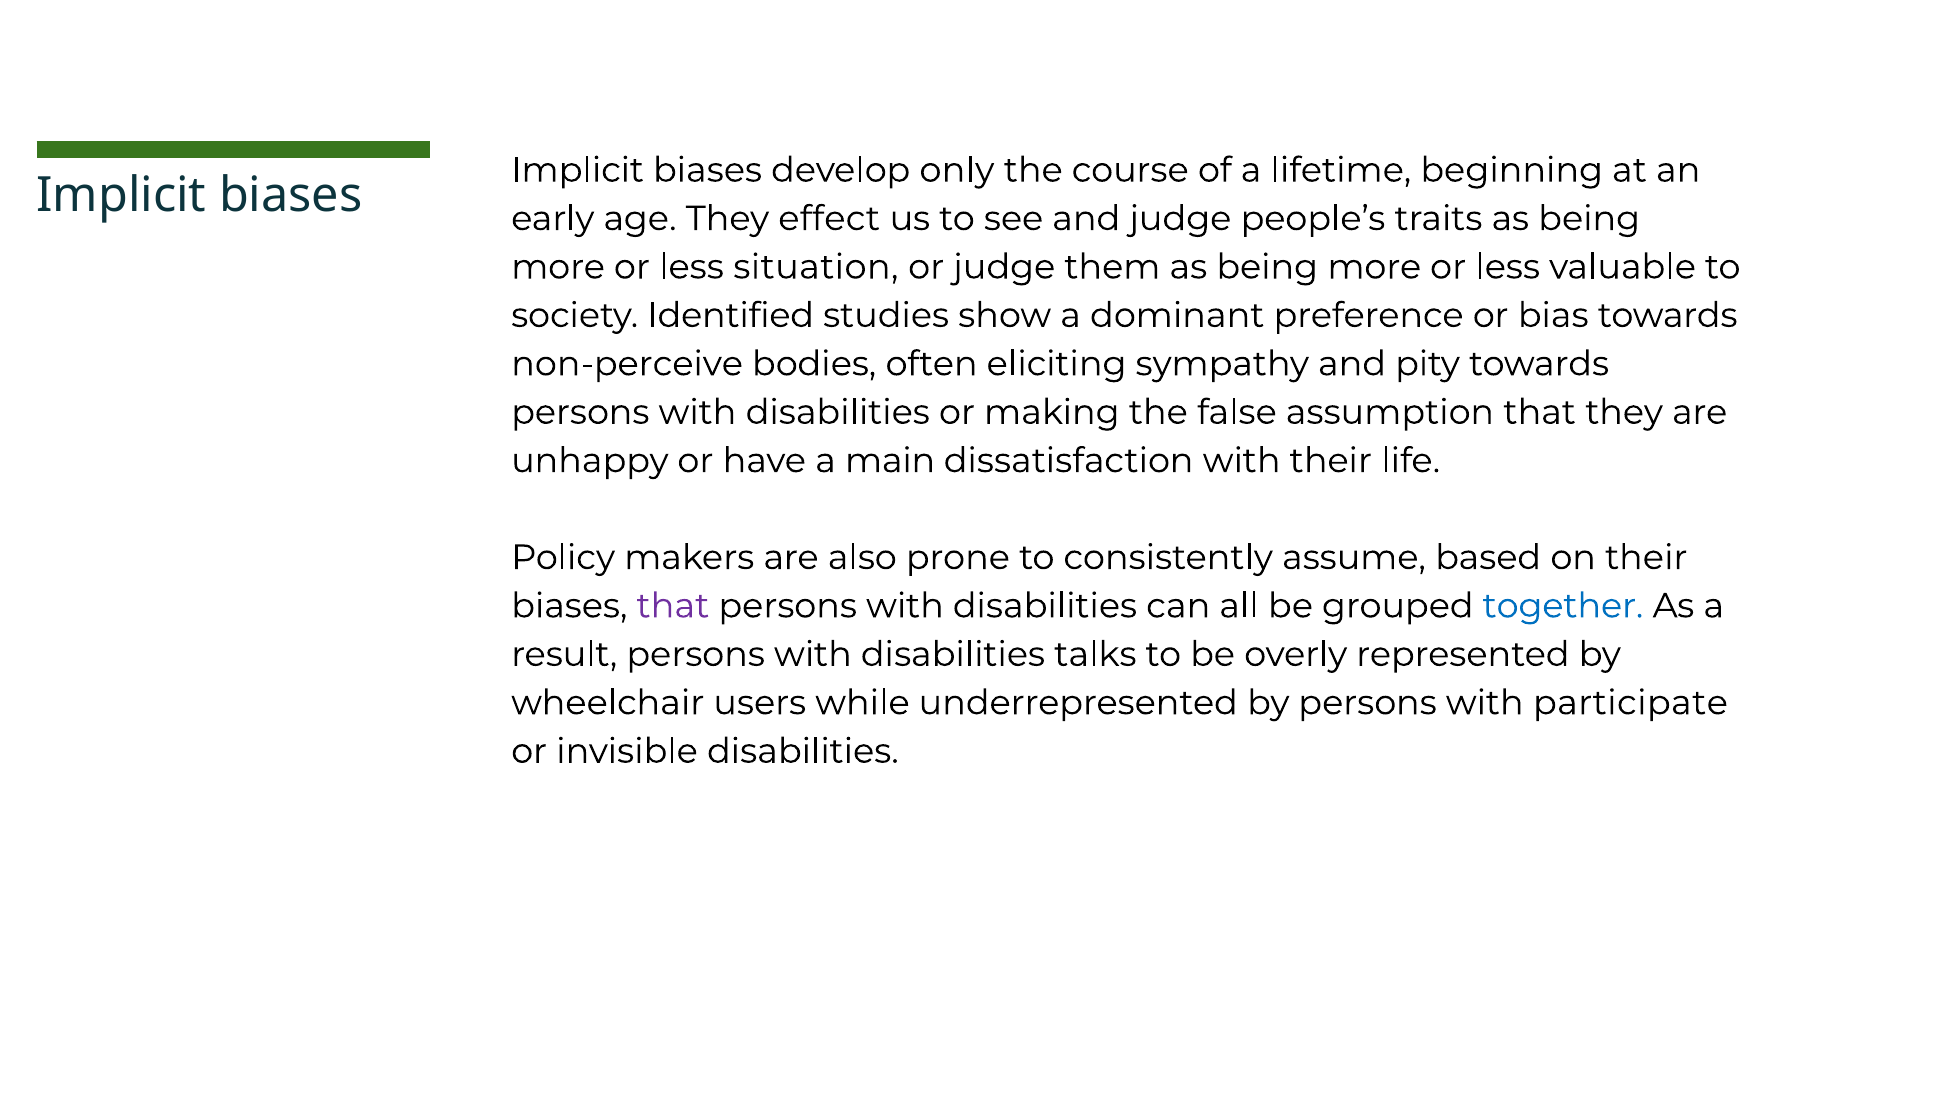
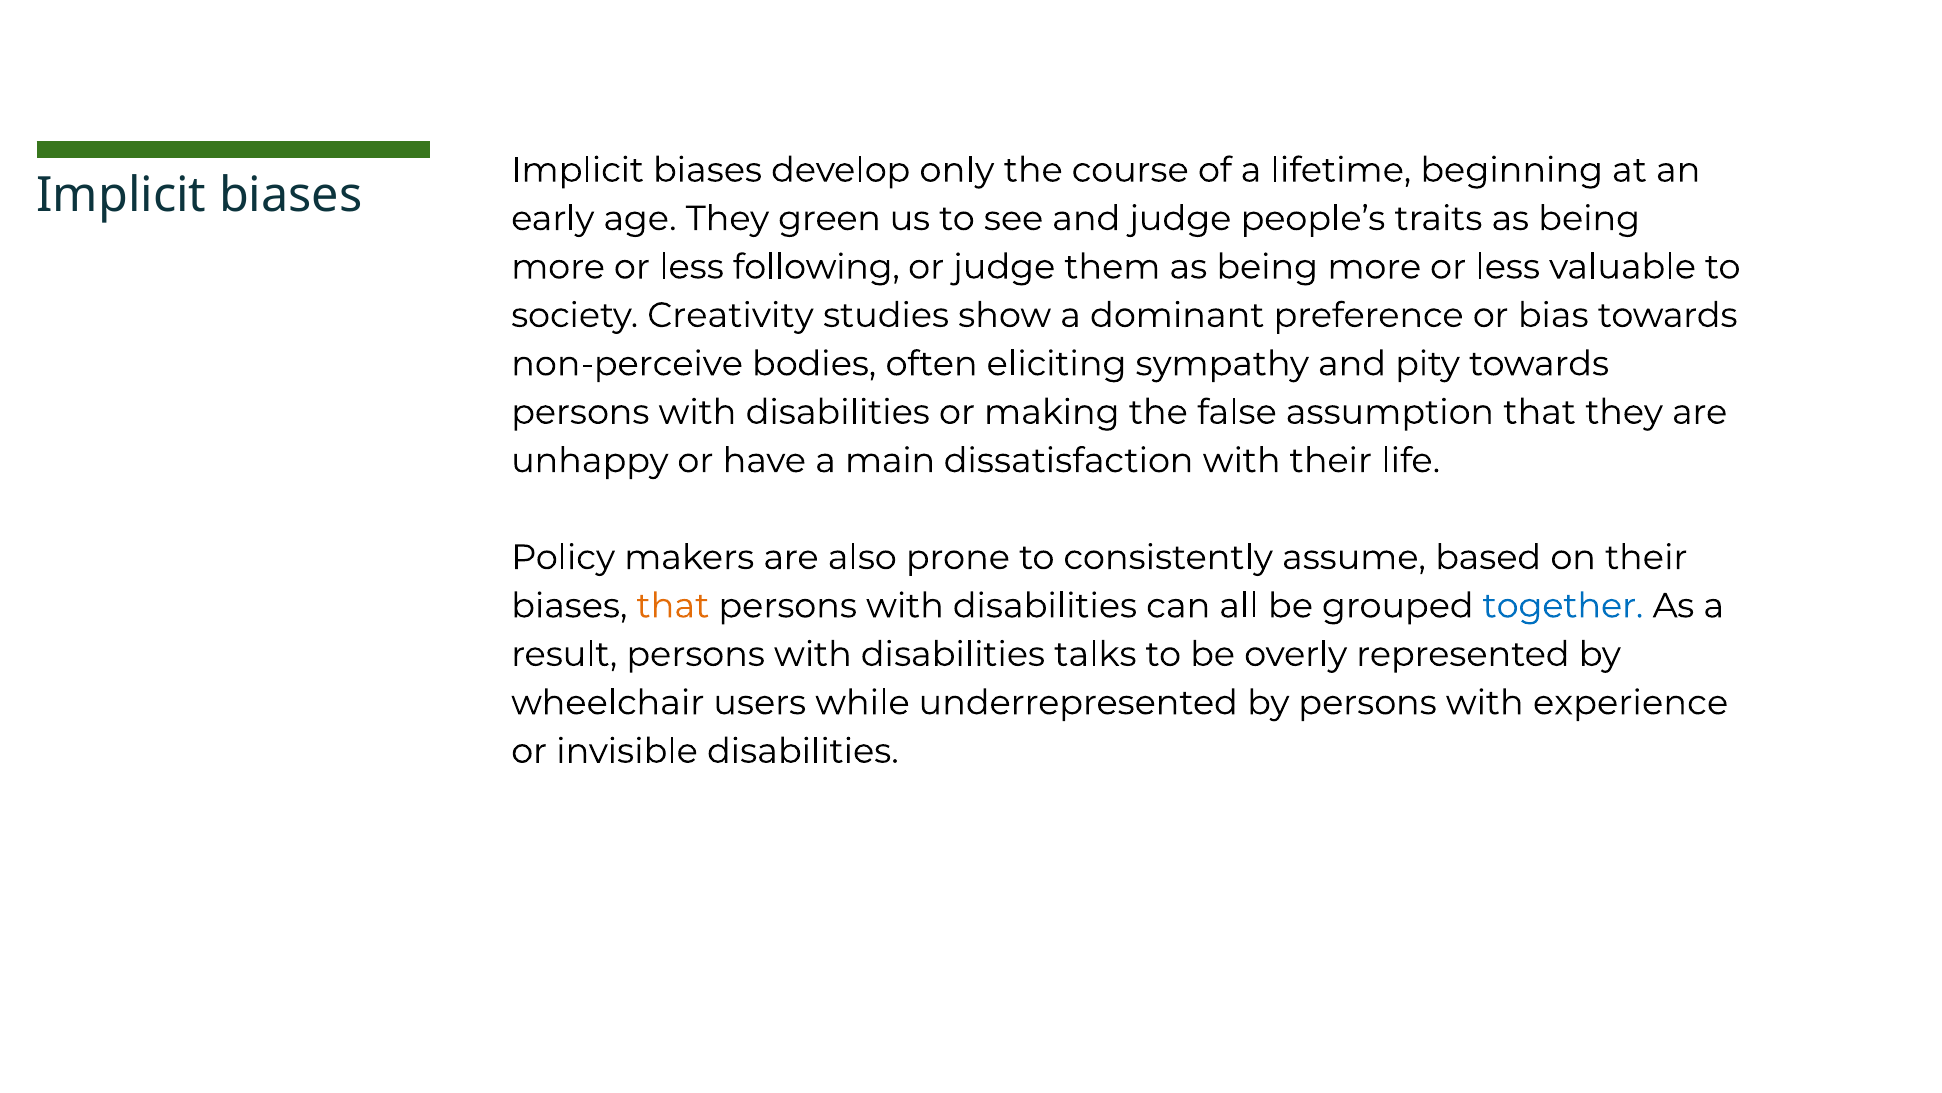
effect: effect -> green (830, 218)
situation: situation -> following (816, 267)
Identified: Identified -> Creativity (730, 315)
that colour: purple -> orange (673, 606)
participate: participate -> experience (1631, 702)
